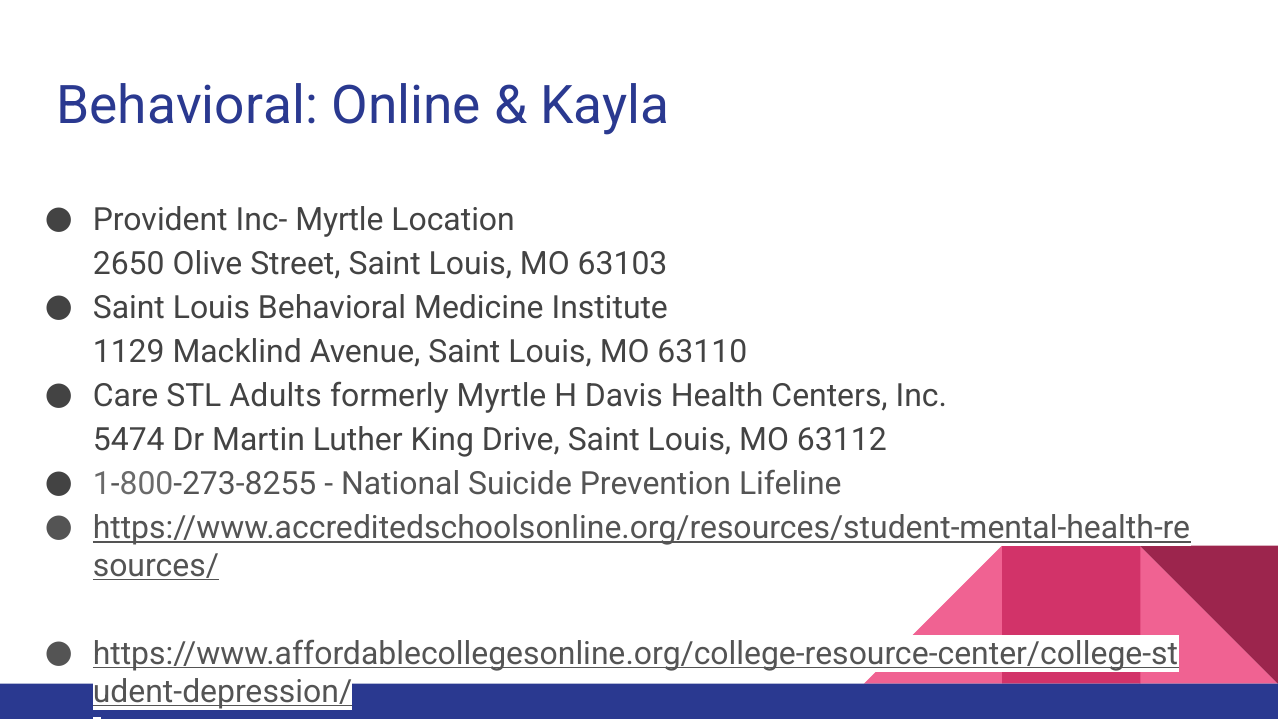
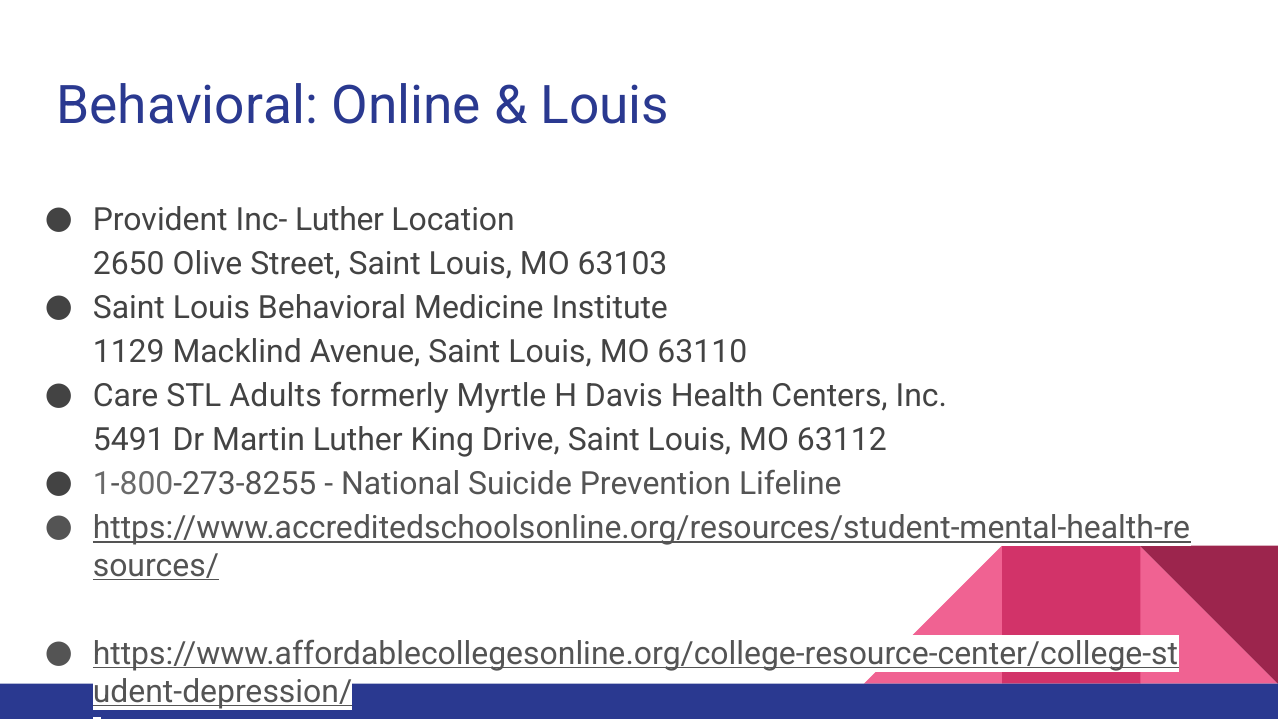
Kayla: Kayla -> Louis (605, 106)
Inc- Myrtle: Myrtle -> Luther (340, 219)
5474: 5474 -> 5491 (129, 440)
